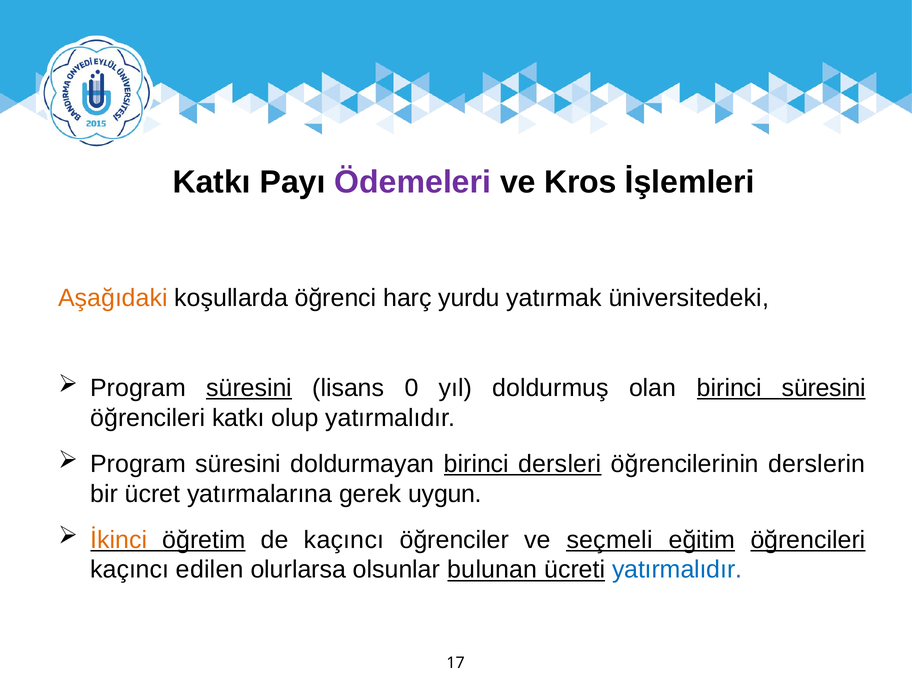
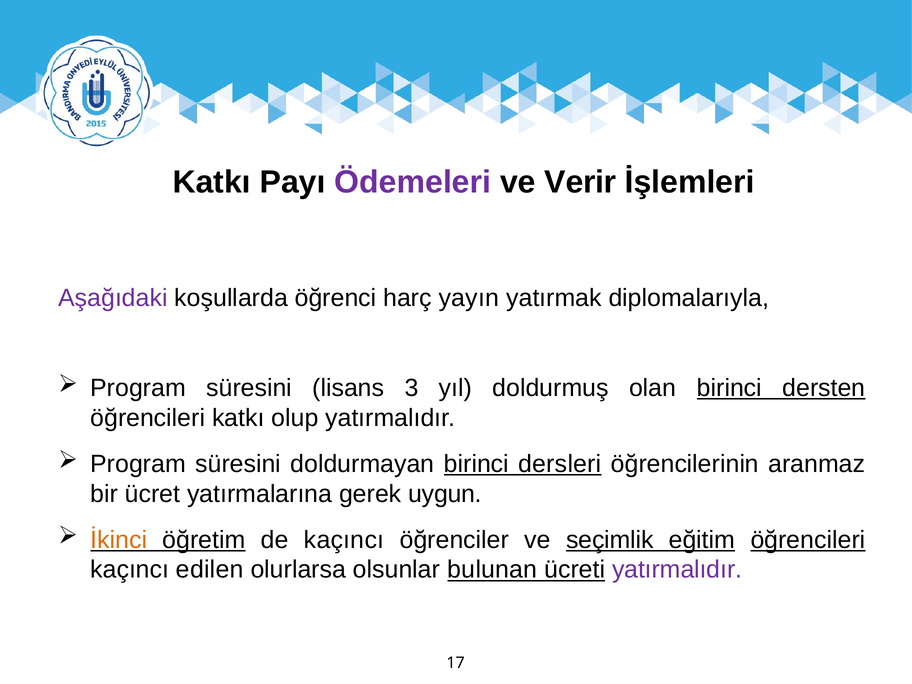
Kros: Kros -> Verir (580, 182)
Aşağıdaki colour: orange -> purple (113, 298)
yurdu: yurdu -> yayın (469, 298)
üniversitedeki: üniversitedeki -> diplomalarıyla (689, 298)
süresini underline: present -> none (249, 388)
0: 0 -> 3 (411, 388)
birinci süresini: süresini -> dersten (824, 388)
derslerin: derslerin -> aranmaz (817, 464)
seçmeli: seçmeli -> seçimlik (610, 540)
yatırmalıdır colour: blue -> purple (677, 570)
